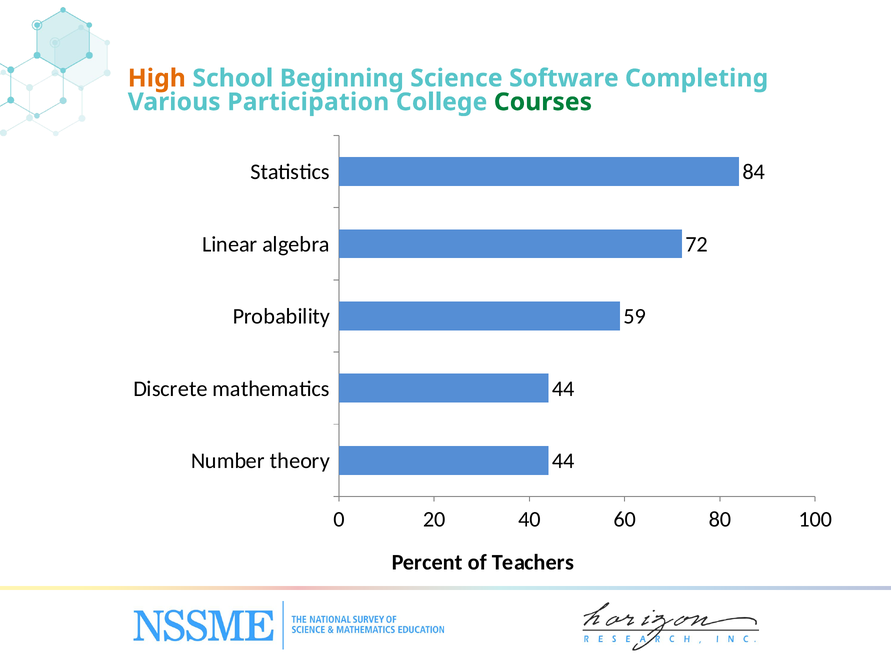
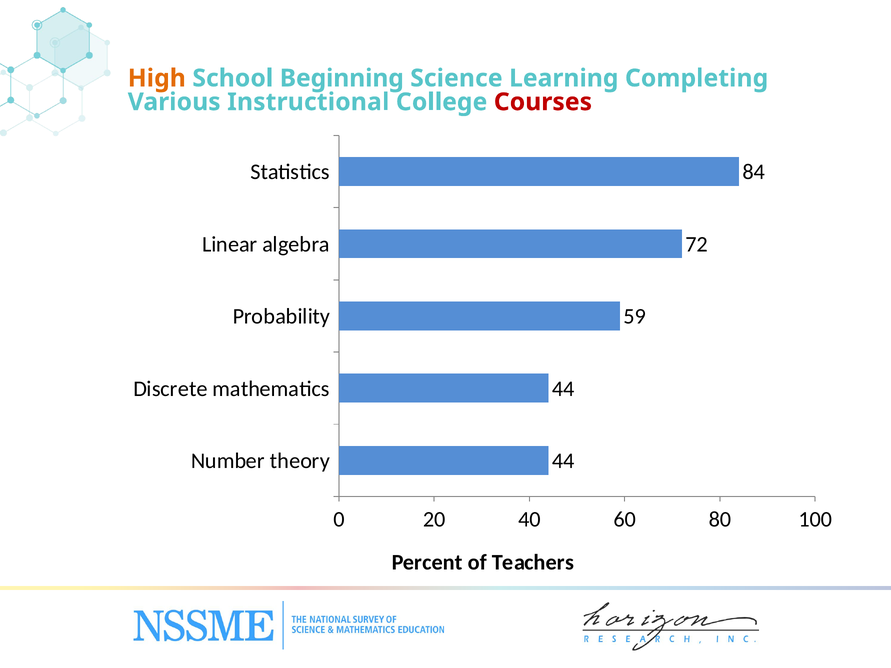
Software: Software -> Learning (564, 78)
Participation: Participation -> Instructional (308, 102)
Courses colour: green -> red (543, 102)
